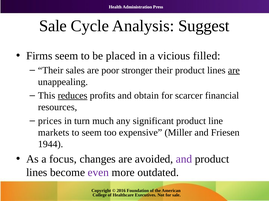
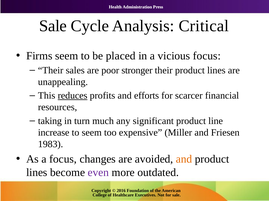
Suggest: Suggest -> Critical (204, 26)
vicious filled: filled -> focus (207, 56)
are underline: present -> none (234, 70)
obtain: obtain -> efforts (147, 96)
prices: prices -> taking (50, 121)
markets: markets -> increase (54, 133)
1944: 1944 -> 1983 (51, 145)
and colour: purple -> orange (184, 160)
